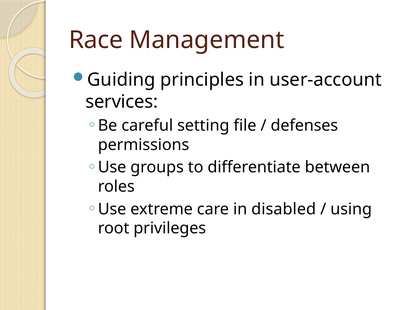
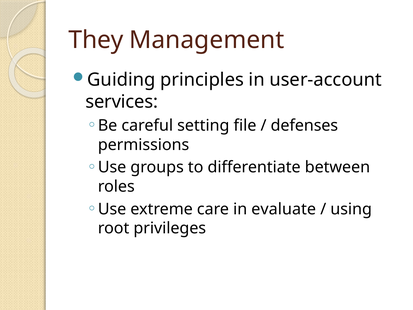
Race: Race -> They (96, 40)
disabled: disabled -> evaluate (284, 209)
